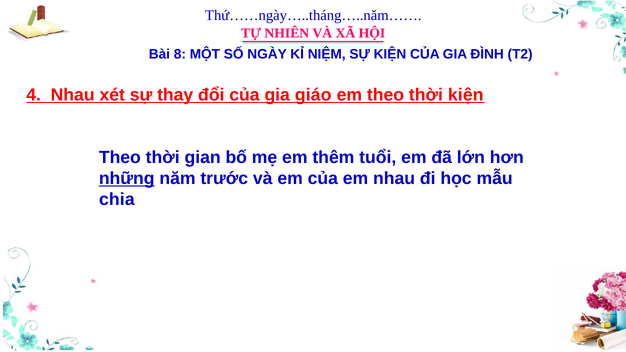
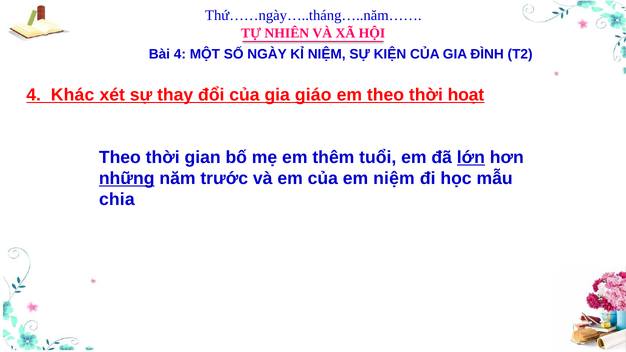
Bài 8: 8 -> 4 (180, 54)
4 Nhau: Nhau -> Khác (73, 95)
thời kiện: kiện -> hoạt (466, 95)
lớn underline: none -> present (471, 157)
em nhau: nhau -> niệm (394, 178)
